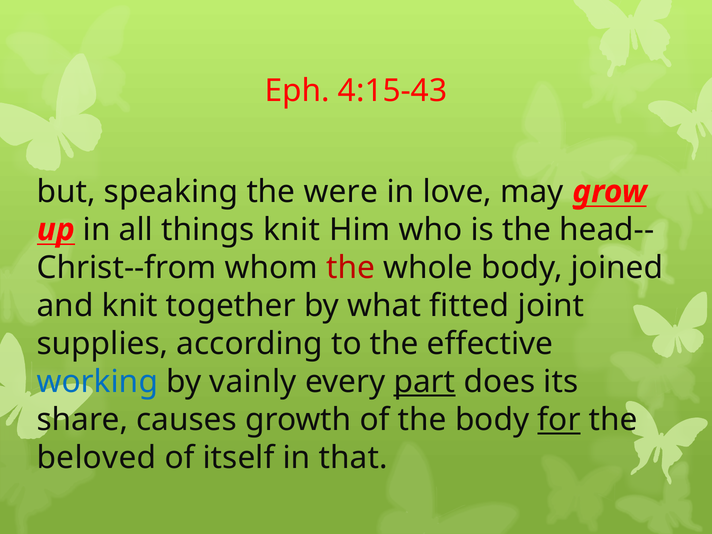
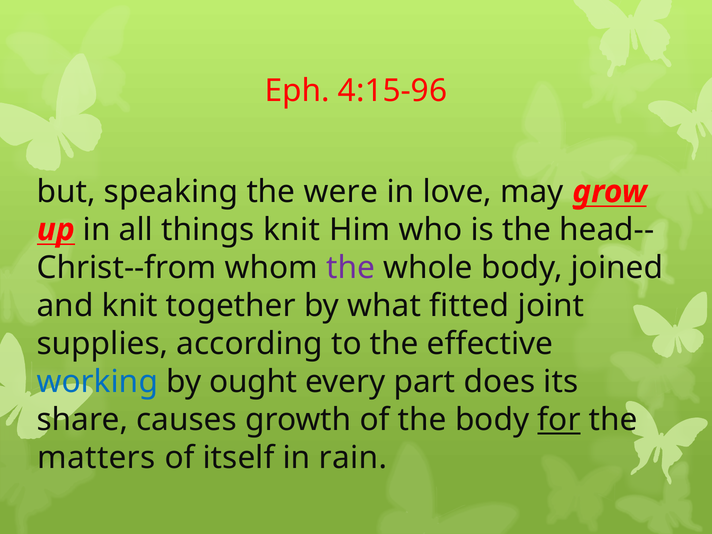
4:15-43: 4:15-43 -> 4:15-96 (393, 91)
the colour: red -> purple (351, 268)
vainly: vainly -> ought (253, 382)
part underline: present -> none (425, 382)
beloved: beloved -> matters (96, 458)
that: that -> rain (353, 458)
